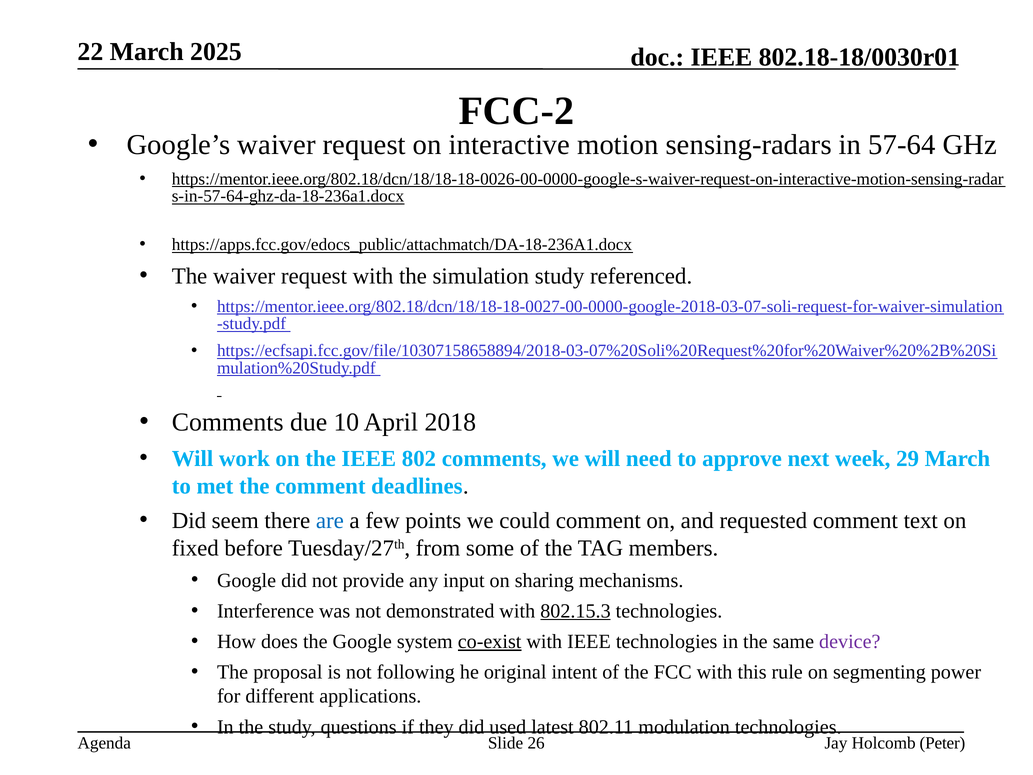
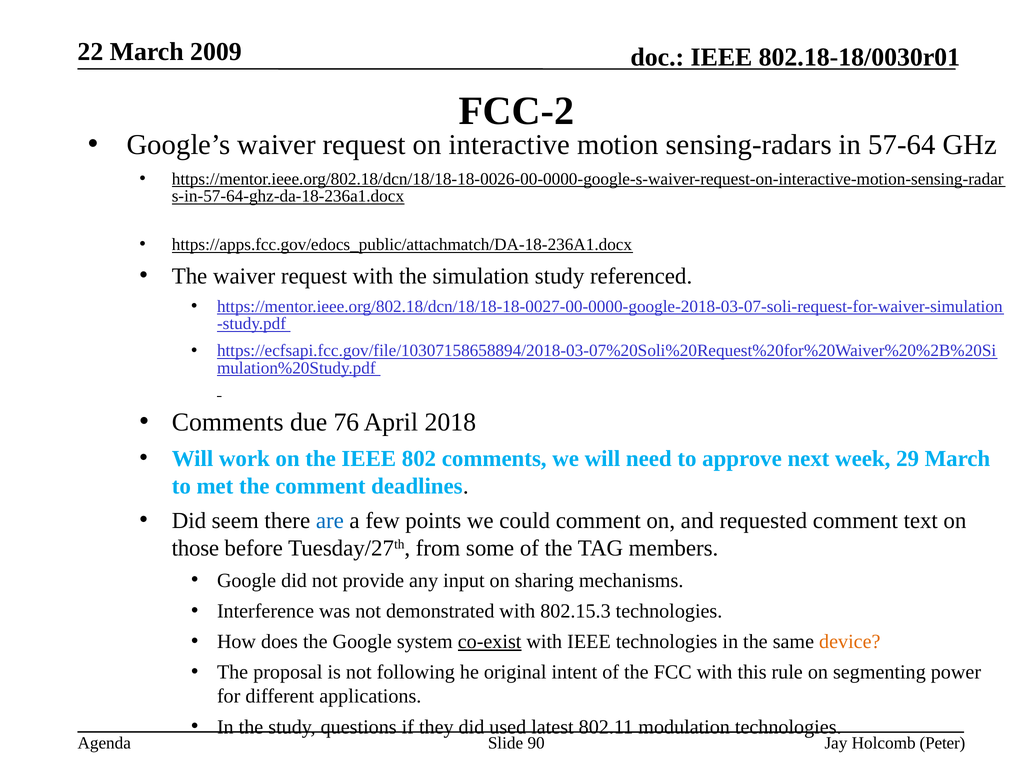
2025: 2025 -> 2009 (216, 52)
10: 10 -> 76 (346, 422)
fixed: fixed -> those (195, 548)
802.15.3 underline: present -> none (575, 611)
device colour: purple -> orange (850, 641)
26: 26 -> 90 (536, 743)
